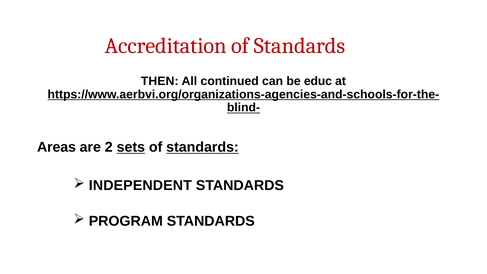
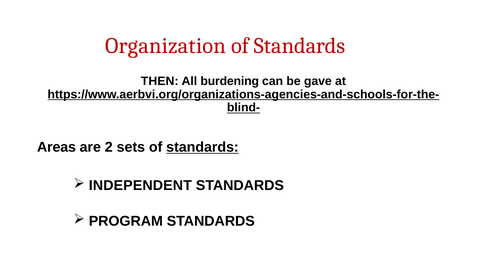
Accreditation: Accreditation -> Organization (166, 46)
continued: continued -> burdening (230, 81)
educ: educ -> gave (318, 81)
sets underline: present -> none (131, 147)
